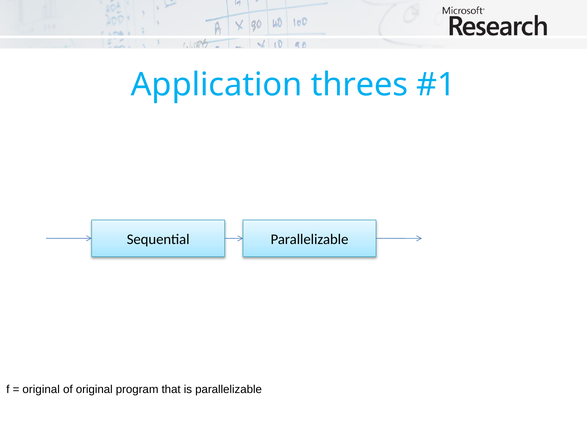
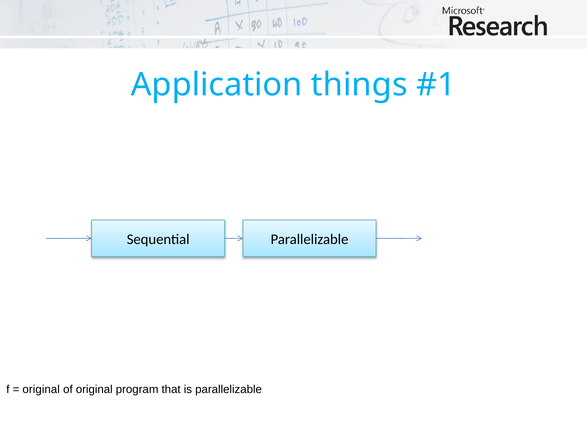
threes: threes -> things (359, 85)
